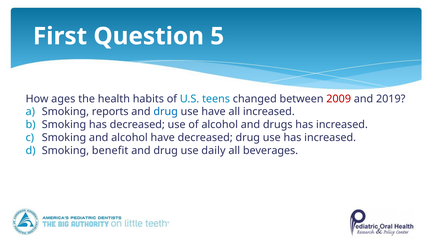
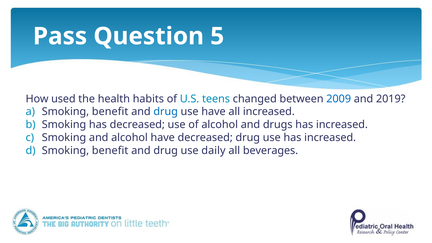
First: First -> Pass (60, 36)
ages: ages -> used (63, 99)
2009 colour: red -> blue (339, 99)
reports: reports -> benefit (110, 112)
